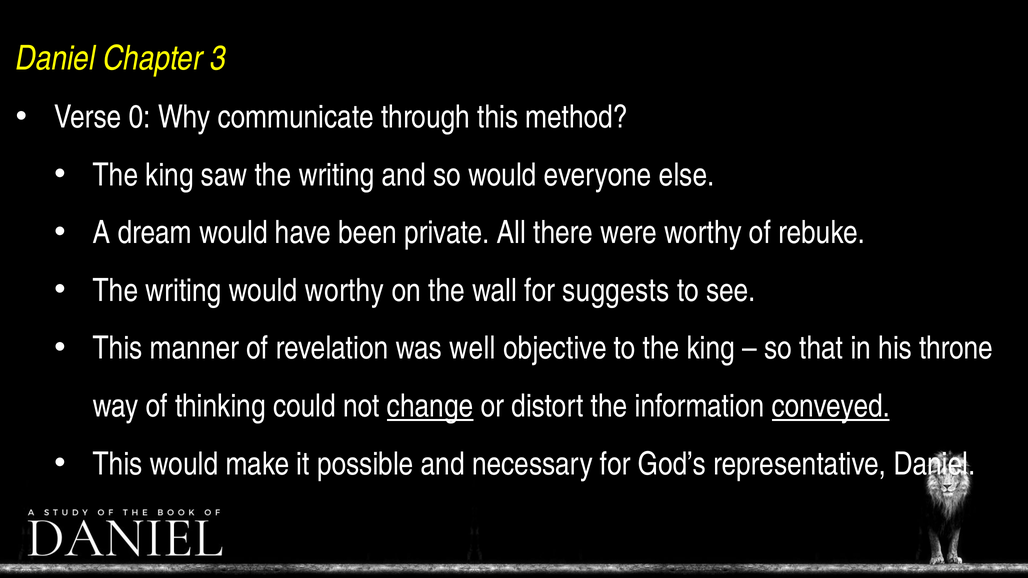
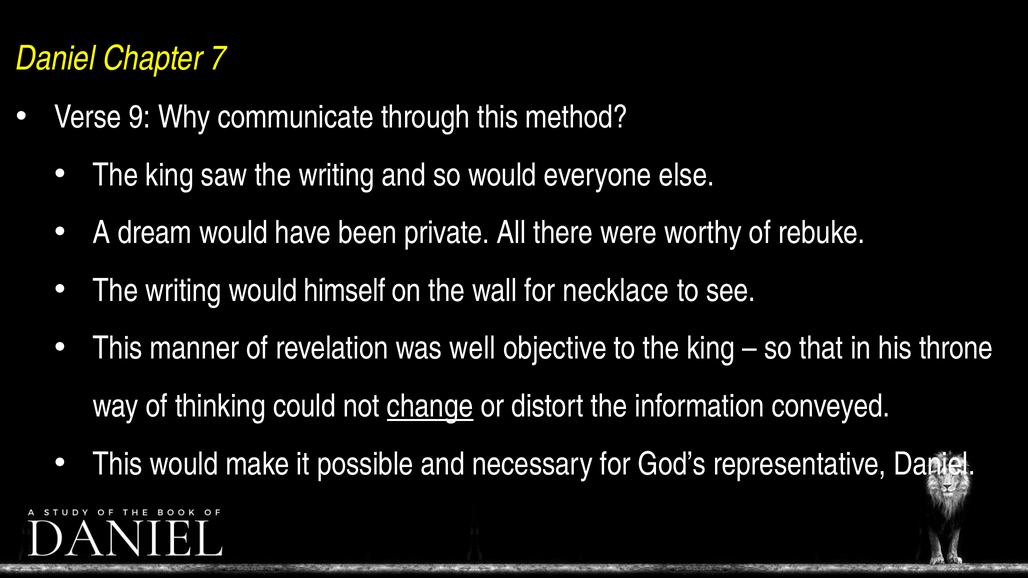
3: 3 -> 7 (218, 58)
0: 0 -> 9 (140, 117)
would worthy: worthy -> himself (345, 291)
suggests: suggests -> necklace (616, 291)
conveyed underline: present -> none (831, 406)
